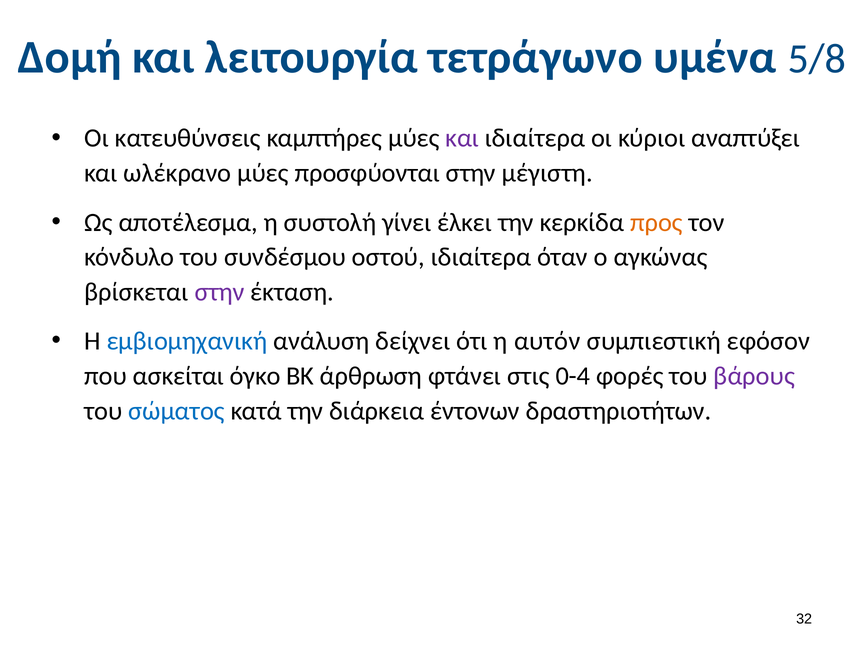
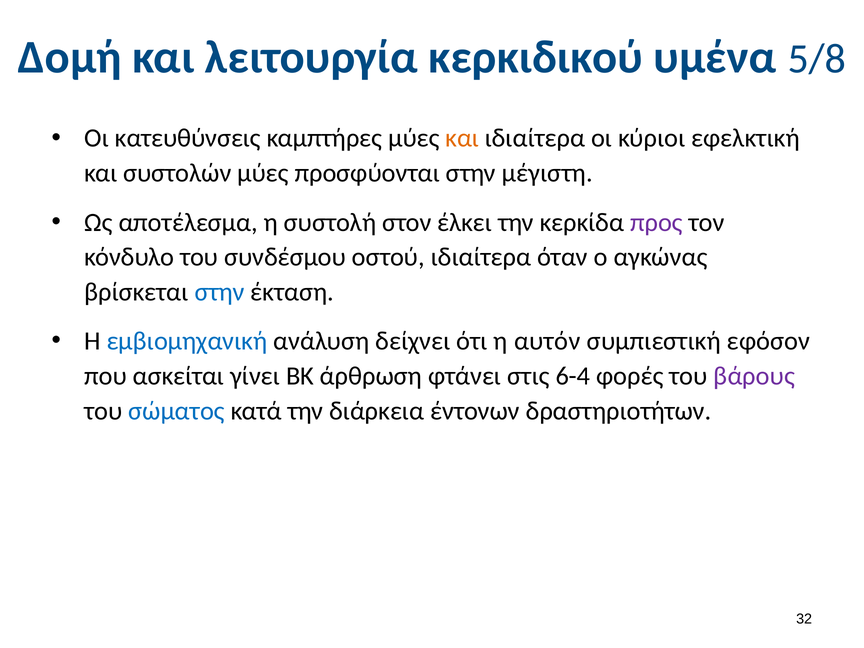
τετράγωνο: τετράγωνο -> κερκιδικού (536, 57)
και colour: purple -> orange (462, 138)
αναπτύξει: αναπτύξει -> εφελκτική (746, 138)
ωλέκρανο: ωλέκρανο -> συστολών (177, 173)
γίνει: γίνει -> στον (407, 222)
προς colour: orange -> purple (656, 222)
στην colour: purple -> blue (220, 292)
όγκο: όγκο -> γίνει (255, 376)
0-4: 0-4 -> 6-4 (573, 376)
